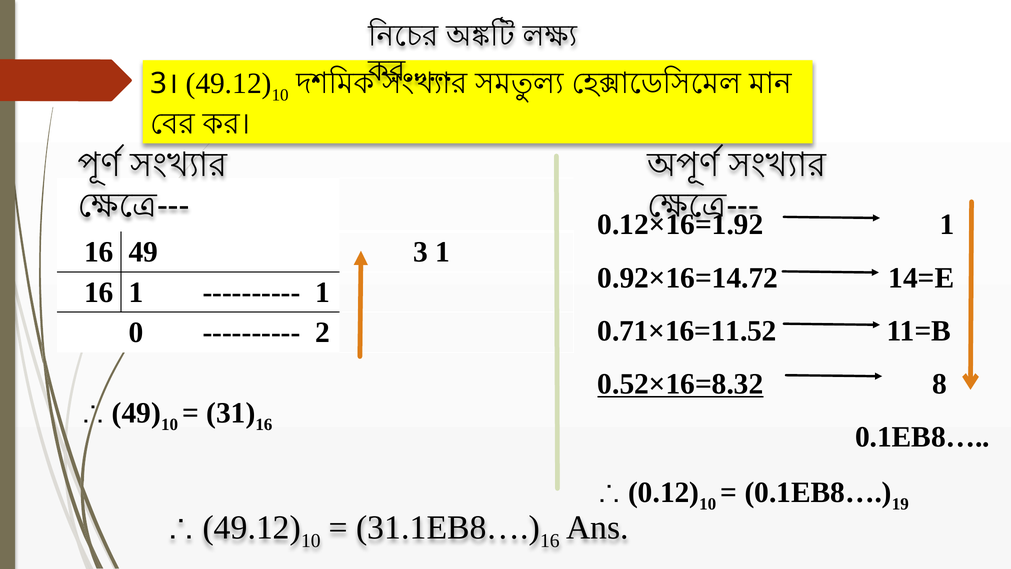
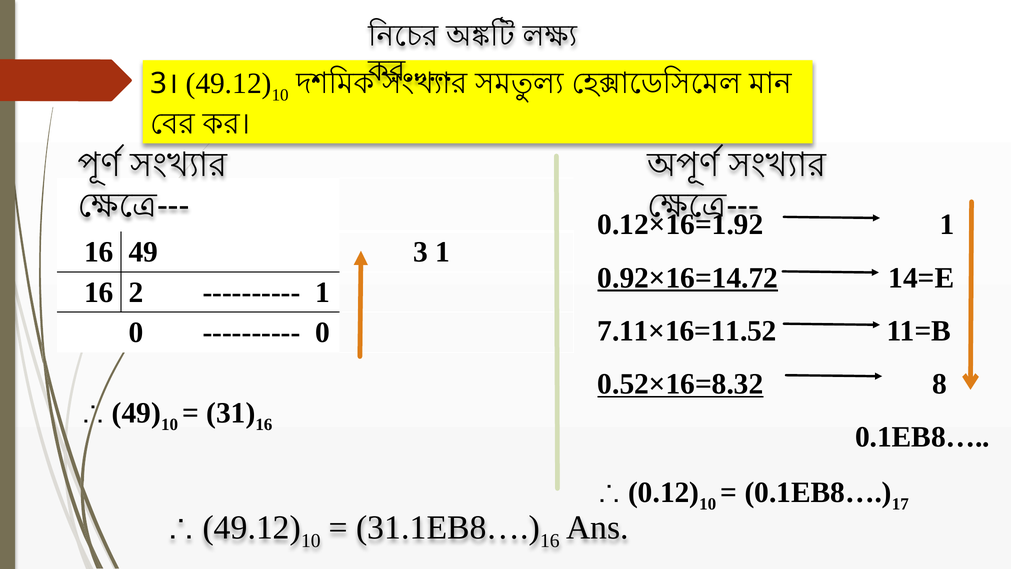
0.92×16=14.72 underline: none -> present (688, 278)
16 1: 1 -> 2 (136, 292)
0.71×16=11.52: 0.71×16=11.52 -> 7.11×16=11.52 (687, 331)
2: 2 -> 0 (323, 332)
19: 19 -> 17 (900, 504)
